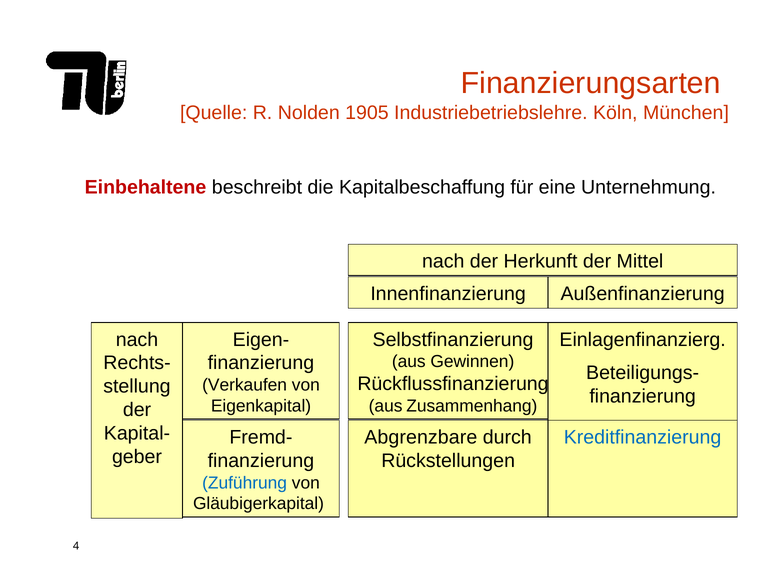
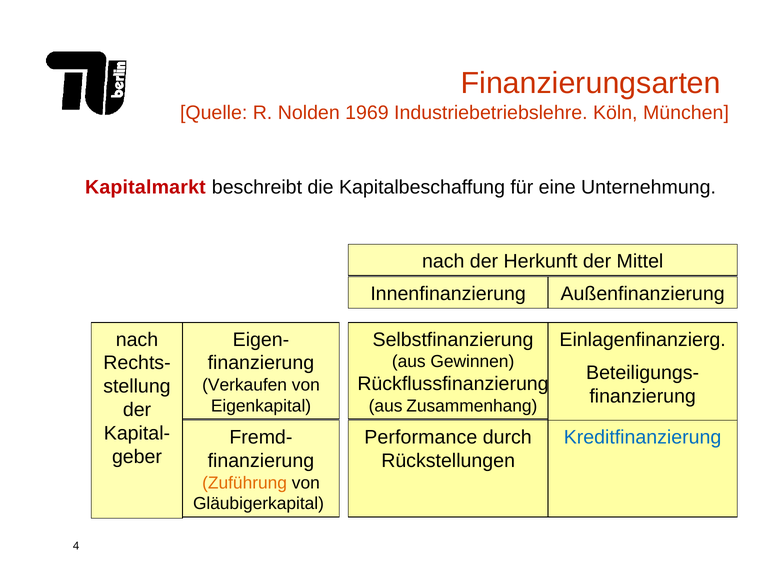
1905: 1905 -> 1969 (367, 113)
Einbehaltene: Einbehaltene -> Kapitalmarkt (145, 187)
Abgrenzbare: Abgrenzbare -> Performance (421, 438)
Zuführung colour: blue -> orange (245, 483)
